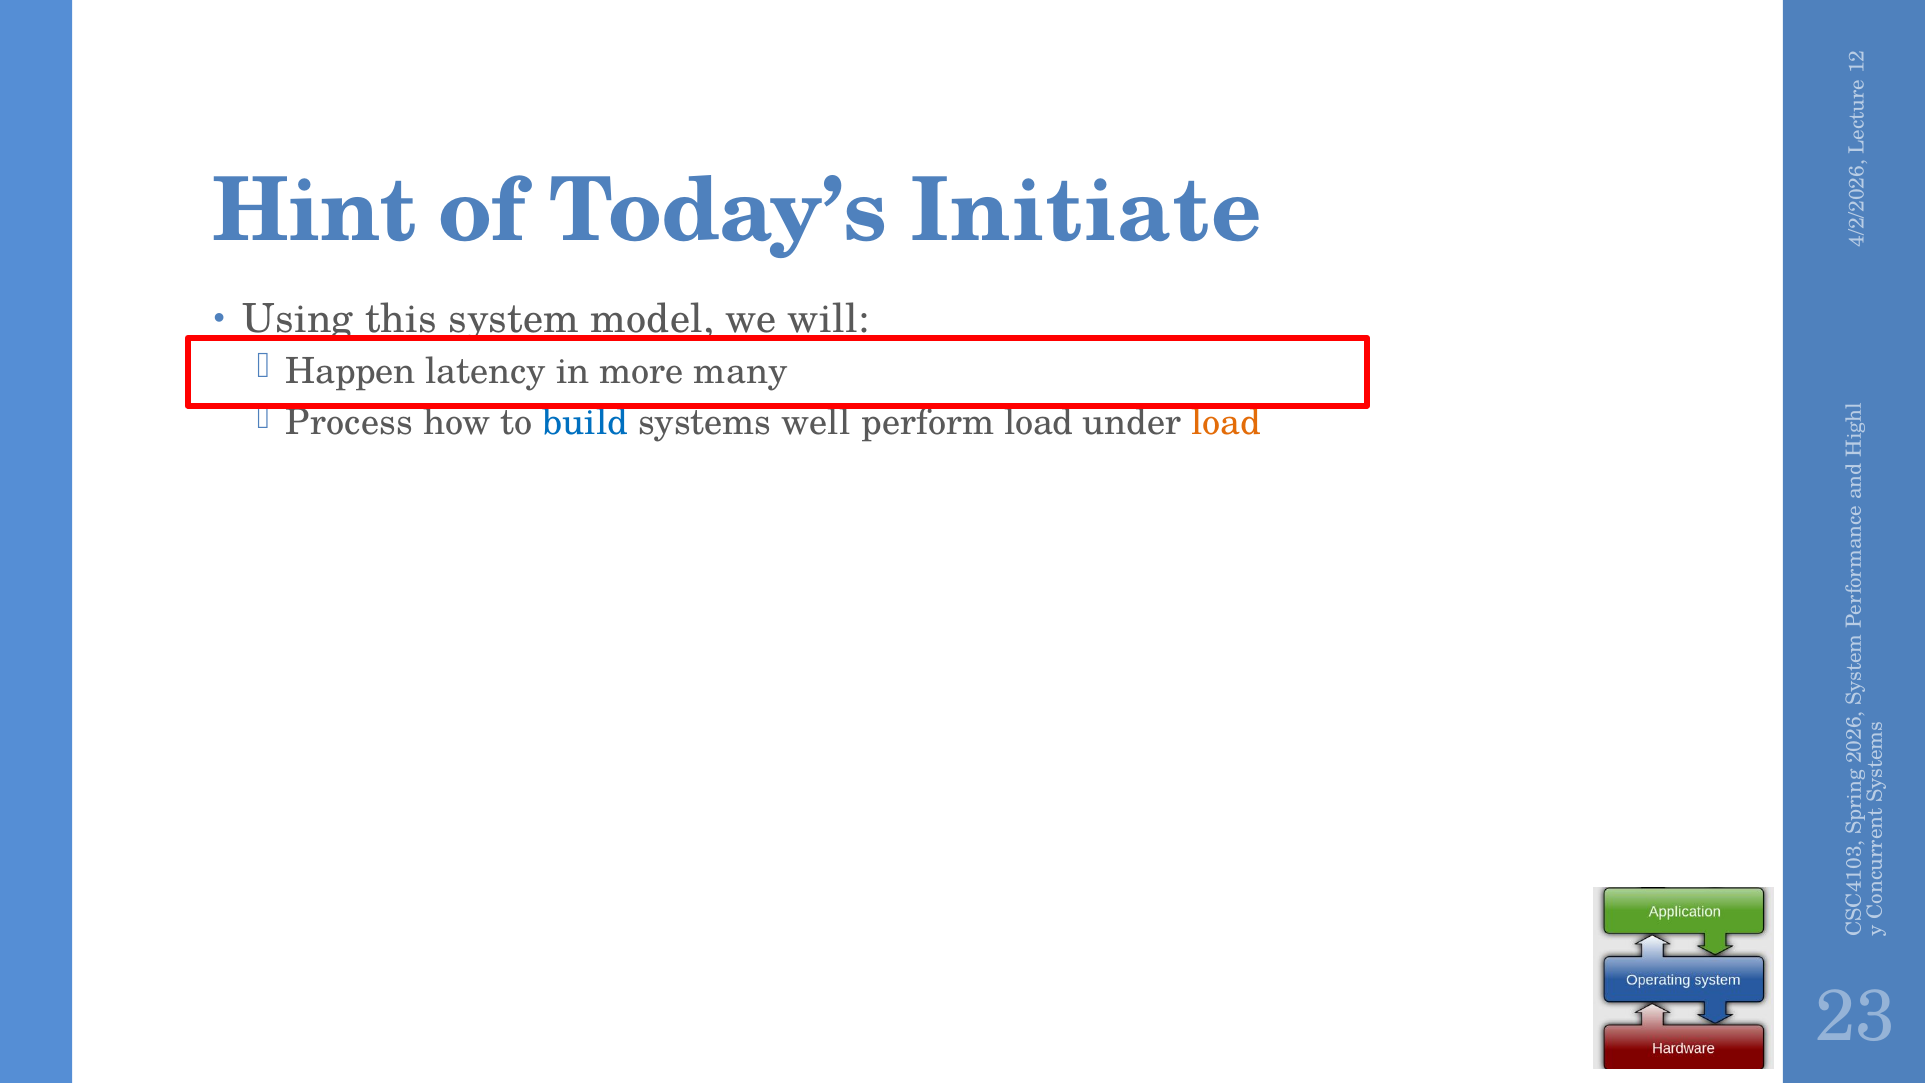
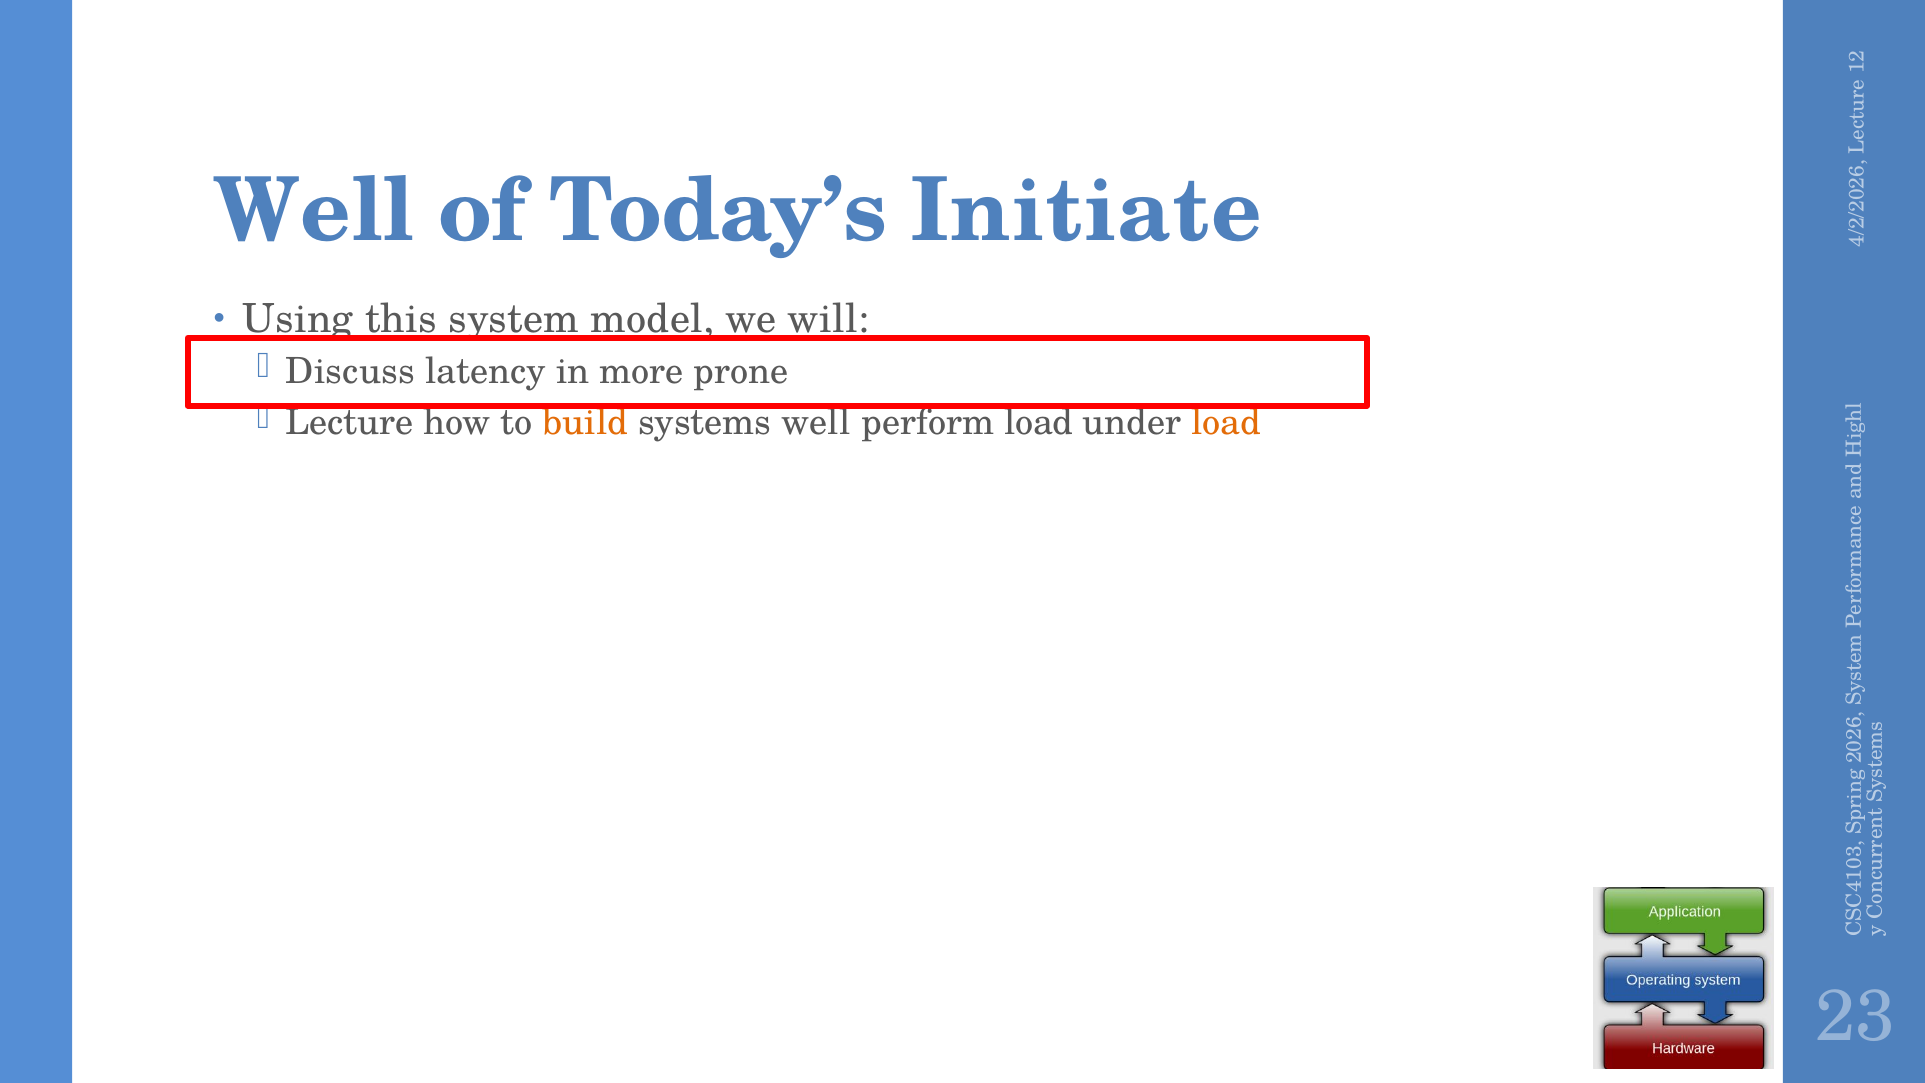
Hint: Hint -> Well (314, 212)
Happen: Happen -> Discuss (350, 371)
many: many -> prone (741, 371)
Process: Process -> Lecture (350, 422)
build colour: blue -> orange (585, 422)
